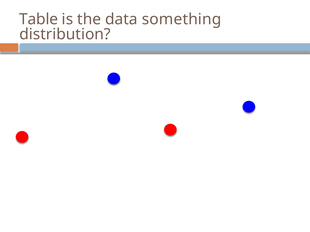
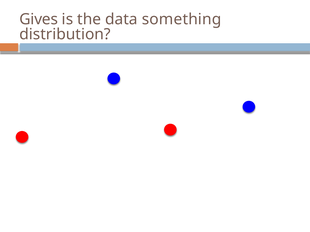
Table: Table -> Gives (39, 19)
